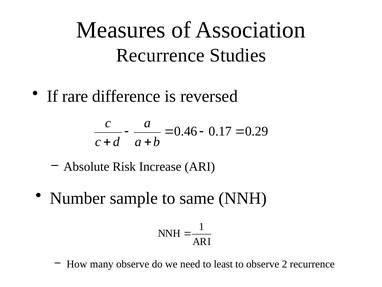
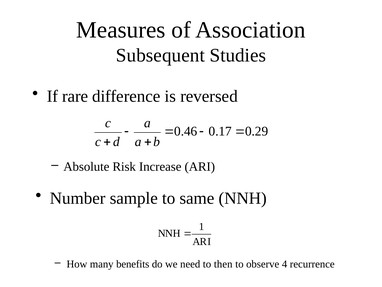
Recurrence: Recurrence -> Subsequent (160, 55)
many observe: observe -> benefits (133, 264)
least: least -> then (223, 264)
2: 2 -> 4 (285, 264)
